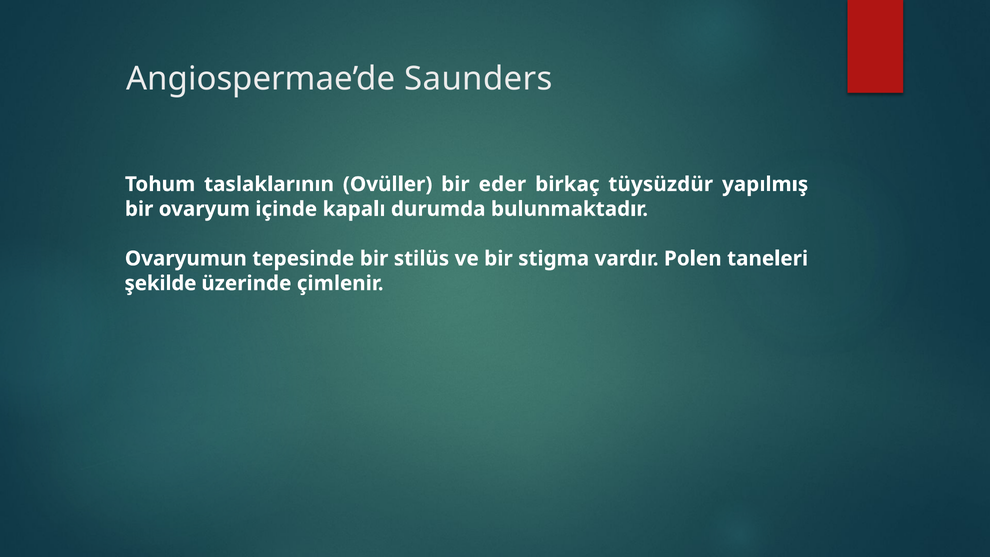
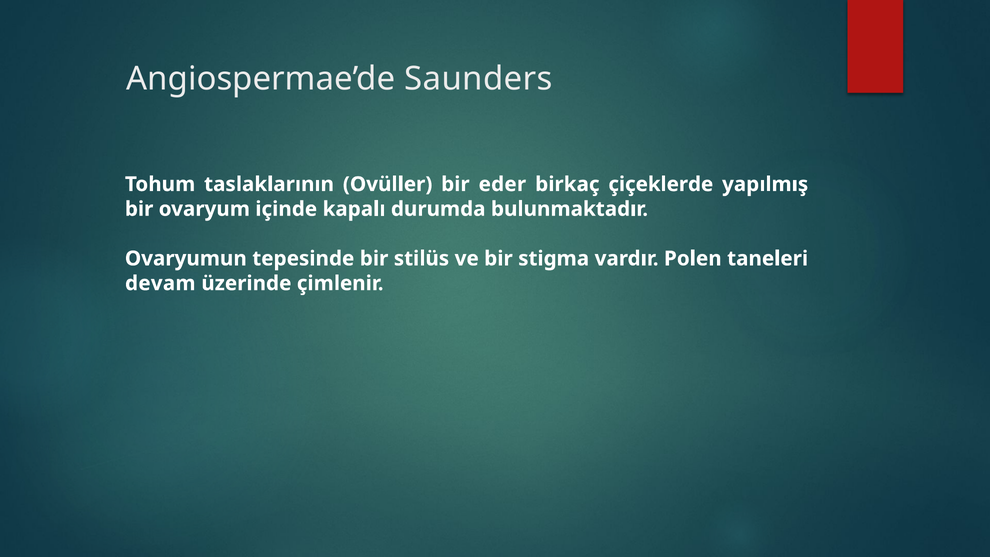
tüysüzdür: tüysüzdür -> çiçeklerde (661, 184)
şekilde: şekilde -> devam (160, 283)
